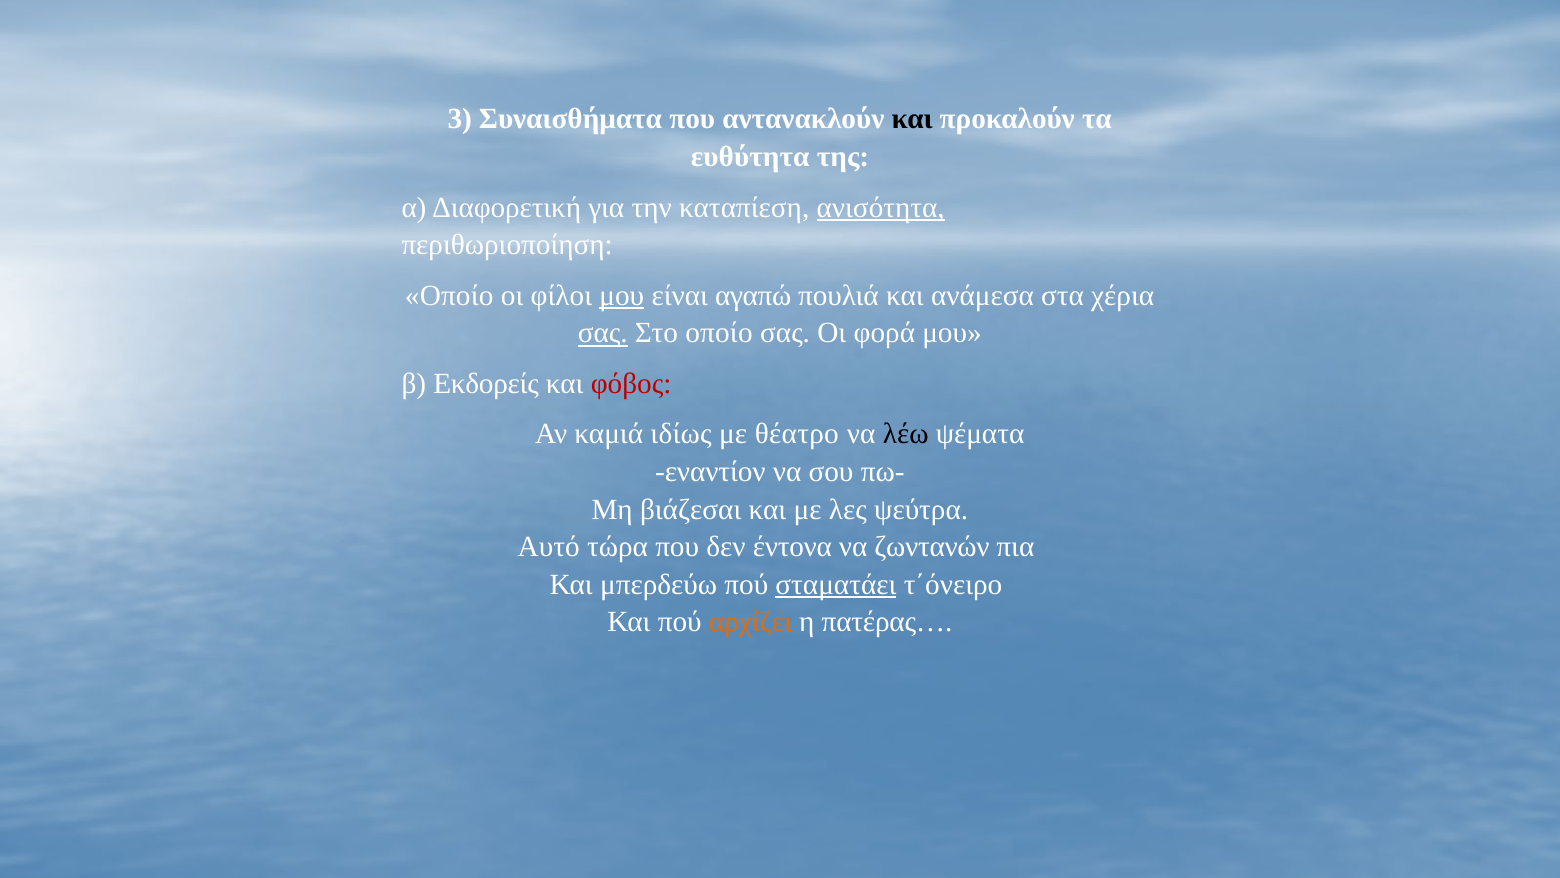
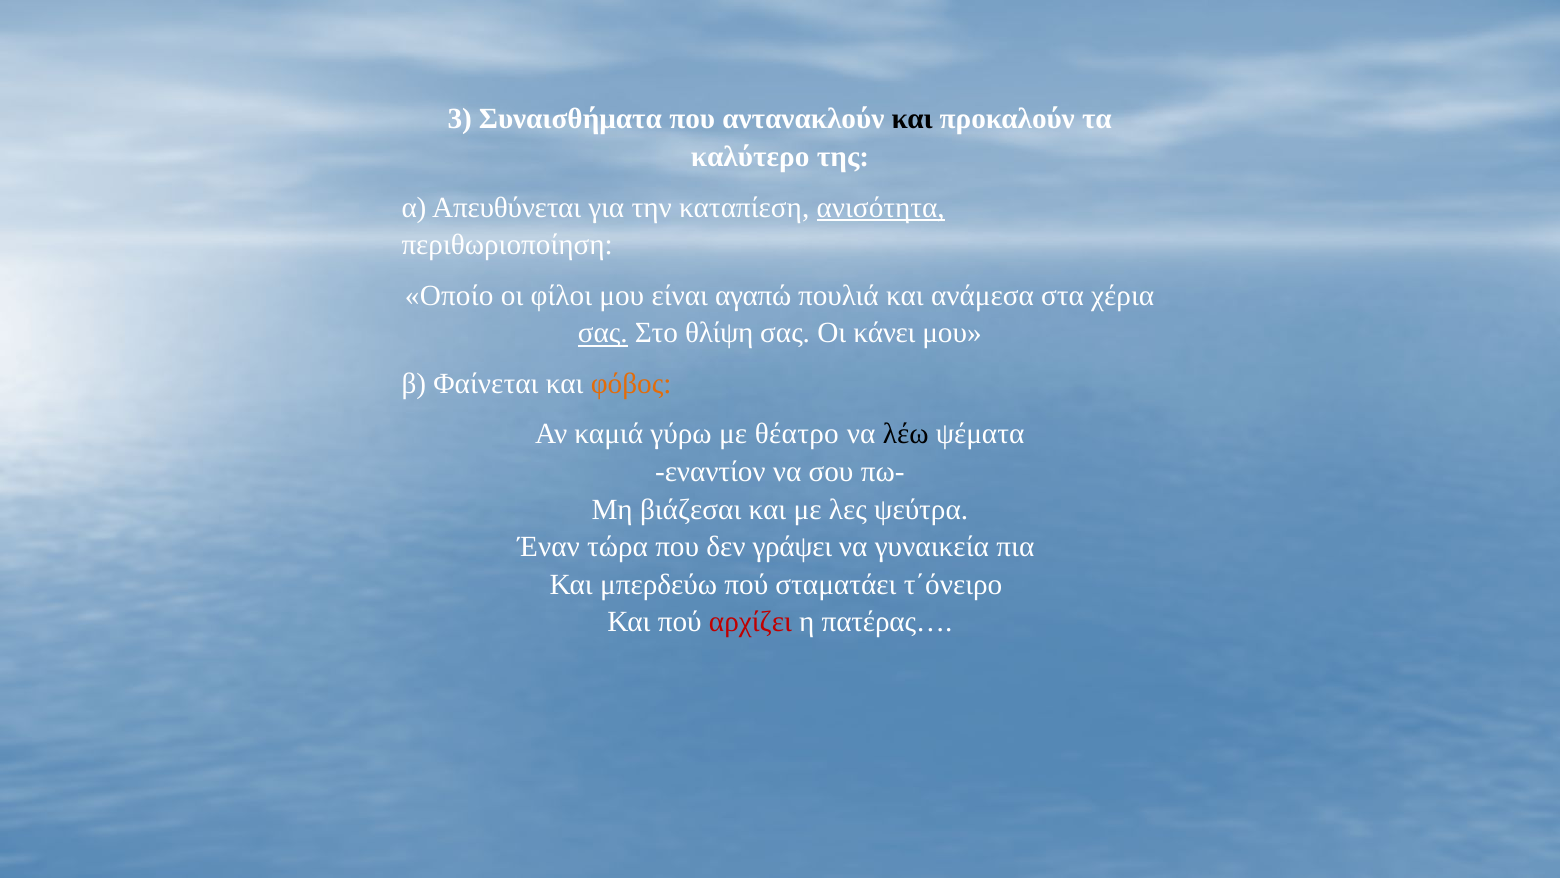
ευθύτητα: ευθύτητα -> καλύτερο (750, 157)
Διαφορετική: Διαφορετική -> Απευθύνεται (507, 207)
μου underline: present -> none (622, 295)
Στο οποίο: οποίο -> θλίψη (719, 333)
φορά: φορά -> κάνει (884, 333)
Εκδορείς: Εκδορείς -> Φαίνεται (486, 383)
φόβος colour: red -> orange (631, 383)
ιδίως: ιδίως -> γύρω (681, 434)
Αυτό: Αυτό -> Έναν (549, 547)
έντονα: έντονα -> γράψει (792, 547)
ζωντανών: ζωντανών -> γυναικεία (932, 547)
σταματάει underline: present -> none (836, 584)
αρχίζει colour: orange -> red (750, 622)
